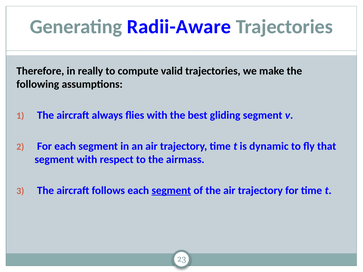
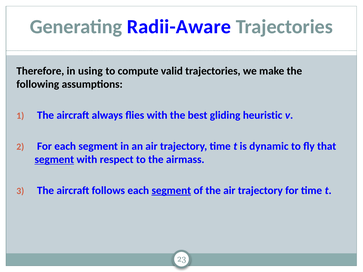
really: really -> using (90, 71)
gliding segment: segment -> heuristic (263, 115)
segment underline: none -> present (54, 160)
